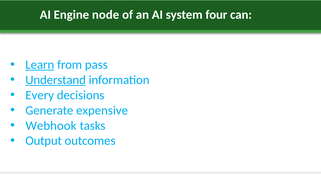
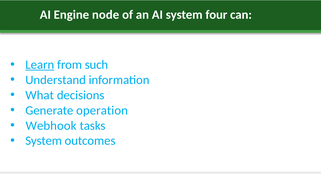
pass: pass -> such (96, 65)
Understand underline: present -> none (56, 80)
Every: Every -> What (40, 95)
expensive: expensive -> operation (102, 111)
Output: Output -> System (44, 141)
